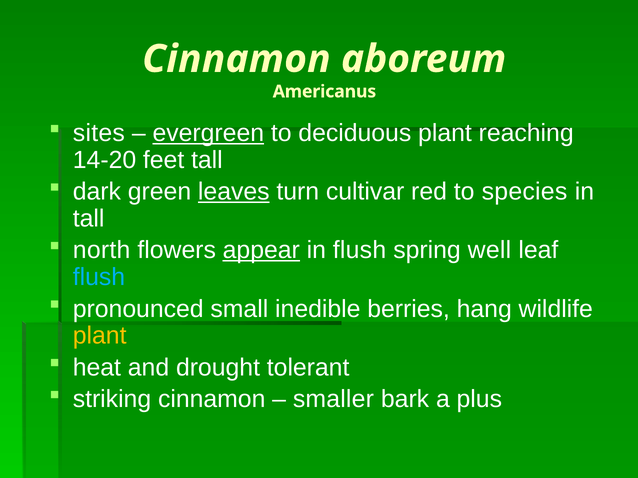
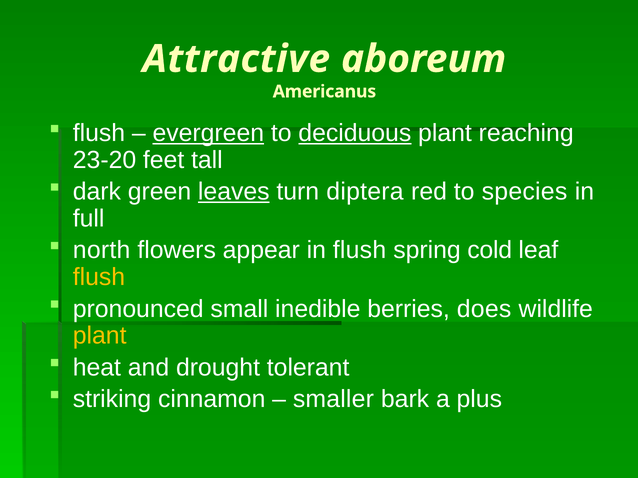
Cinnamon: Cinnamon -> Attractive (236, 59)
sites: sites -> flush (99, 133)
deciduous underline: none -> present (355, 133)
14-20: 14-20 -> 23-20 (105, 160)
cultivar: cultivar -> diptera (365, 192)
tall: tall -> full (89, 219)
appear underline: present -> none (261, 251)
well: well -> cold (490, 251)
flush colour: light blue -> yellow (99, 277)
hang: hang -> does (484, 309)
